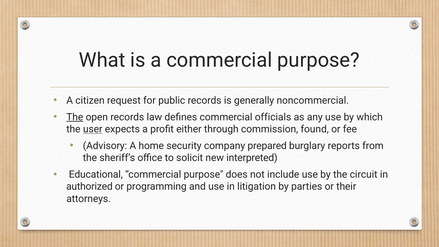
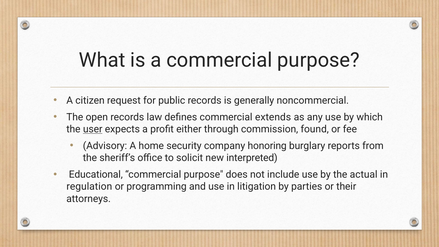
The underline: present -> none (75, 117)
officials: officials -> extends (273, 117)
prepared: prepared -> honoring (267, 146)
circuit: circuit -> actual (364, 175)
authorized: authorized -> regulation (89, 187)
